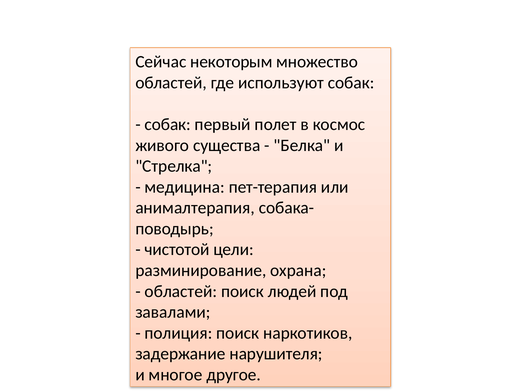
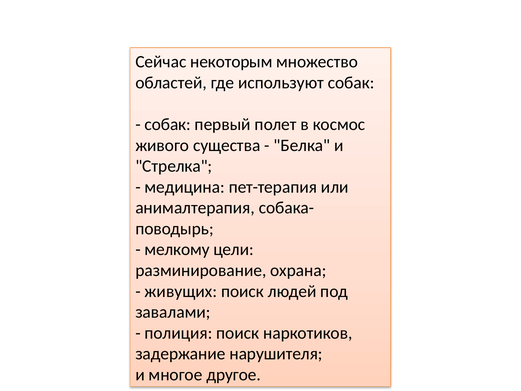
чистотой: чистотой -> мелкому (177, 249)
областей: областей -> живущих (181, 291)
